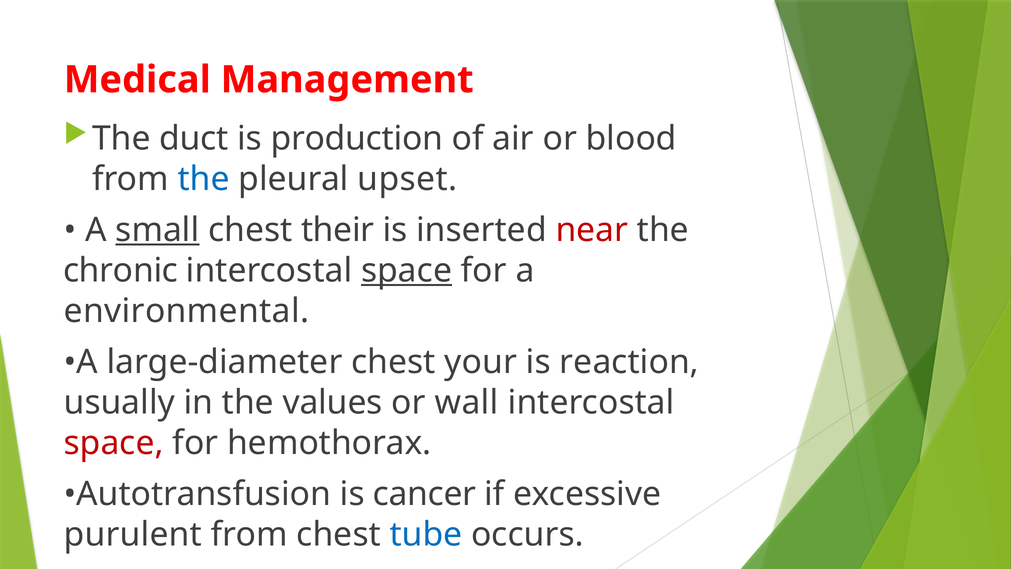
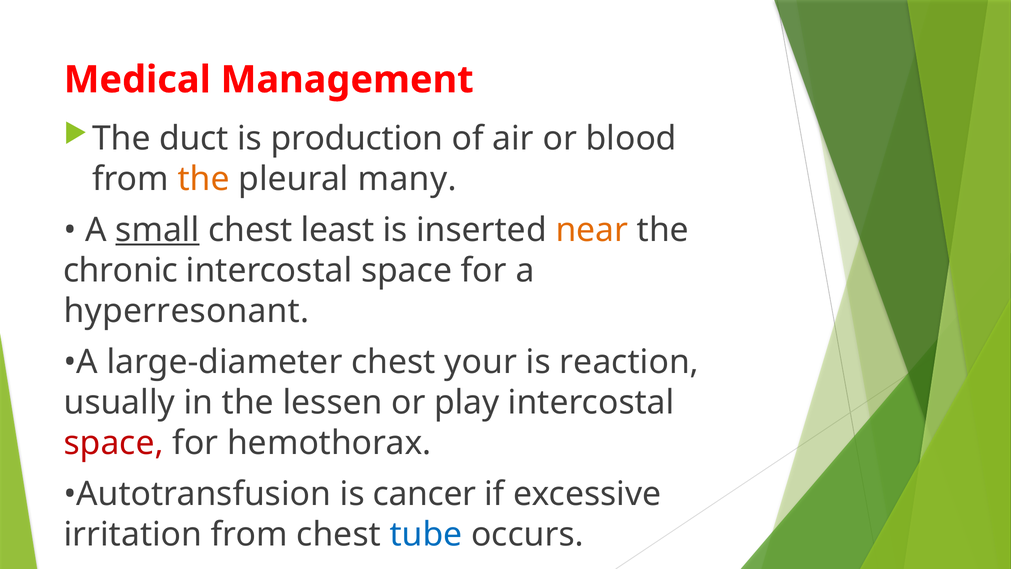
the colour: blue -> orange (204, 179)
upset: upset -> many (407, 179)
their: their -> least (338, 230)
near colour: red -> orange (592, 230)
space underline: present -> none (407, 270)
environmental: environmental -> hyperresonant (186, 311)
values: values -> lessen (333, 402)
wall: wall -> play (467, 402)
purulent: purulent -> irritation (133, 534)
